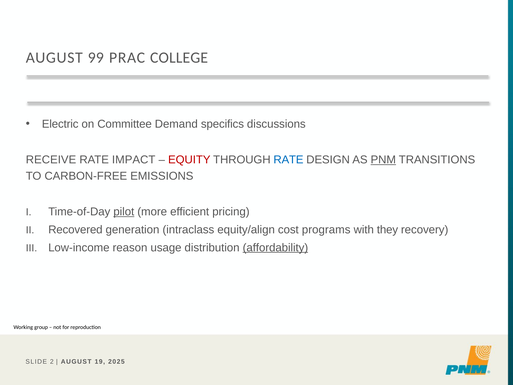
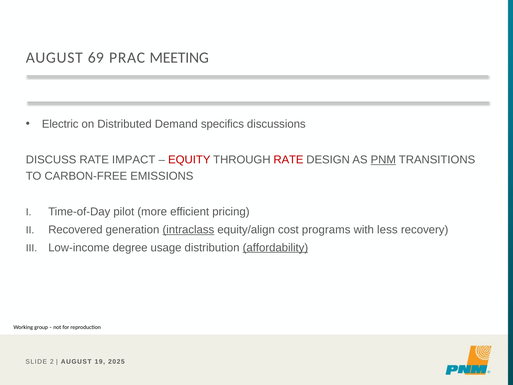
99: 99 -> 69 (96, 58)
COLLEGE: COLLEGE -> MEETING (179, 58)
Committee: Committee -> Distributed (125, 124)
RECEIVE: RECEIVE -> DISCUSS (51, 160)
RATE colour: blue -> red (288, 160)
pilot underline: present -> none (124, 212)
intraclass underline: none -> present (188, 230)
they: they -> less (387, 230)
reason: reason -> degree (130, 247)
